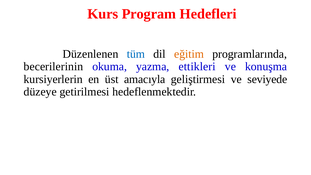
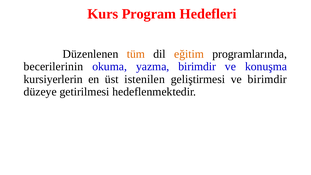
tüm colour: blue -> orange (136, 54)
yazma ettikleri: ettikleri -> birimdir (197, 67)
amacıyla: amacıyla -> istenilen (145, 79)
ve seviyede: seviyede -> birimdir (267, 79)
